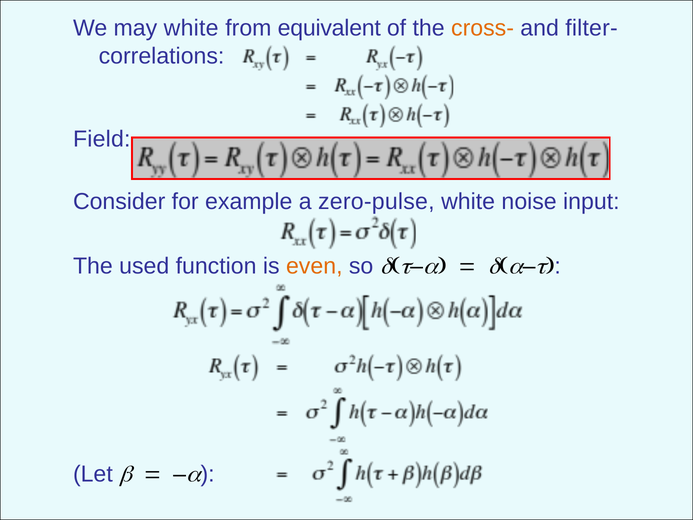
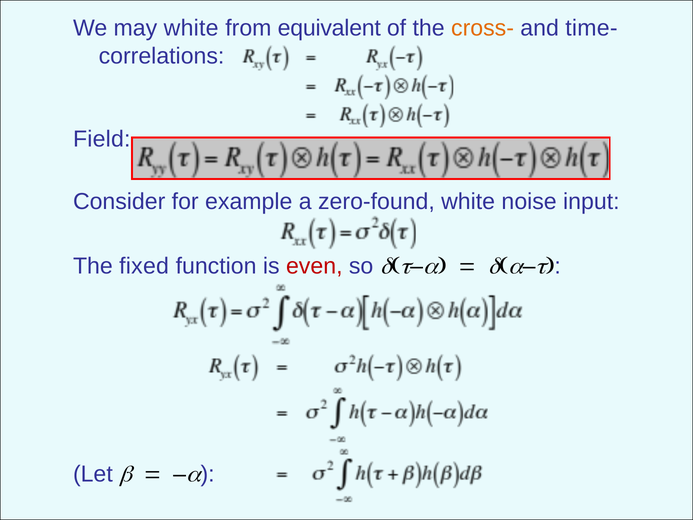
filter-: filter- -> time- (591, 28)
zero-pulse: zero-pulse -> zero-found (376, 202)
used: used -> fixed (144, 266)
even colour: orange -> red (314, 266)
